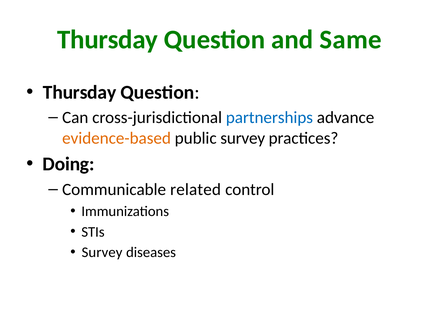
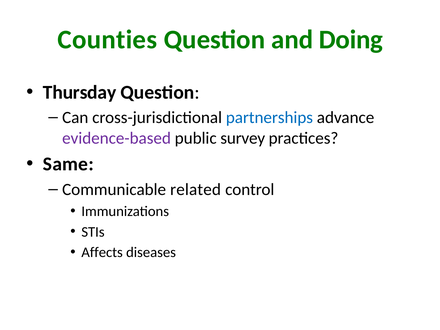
Thursday: Thursday -> Counties (107, 40)
Same: Same -> Doing (351, 40)
evidence-based colour: orange -> purple (117, 138)
Doing: Doing -> Same (68, 164)
Survey: Survey -> Affects (102, 252)
